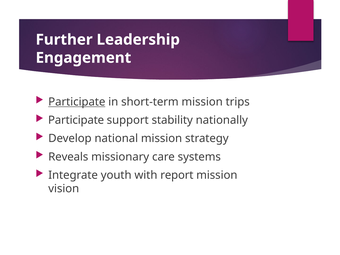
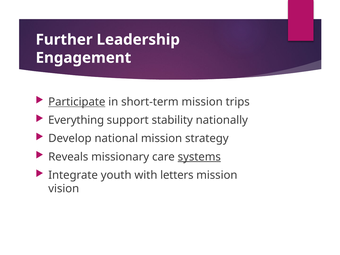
Participate: Participate -> Everything (76, 120)
systems underline: none -> present (199, 157)
report: report -> letters (177, 175)
